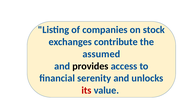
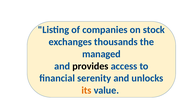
contribute: contribute -> thousands (116, 42)
assumed: assumed -> managed (101, 54)
its colour: red -> orange (86, 90)
